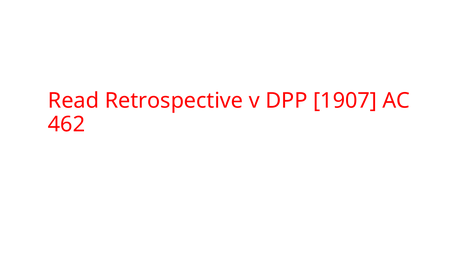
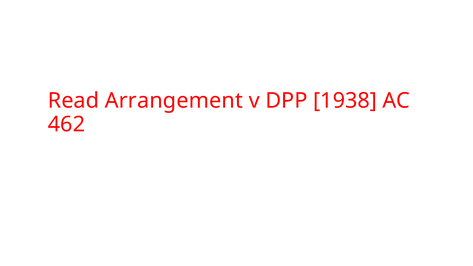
Retrospective: Retrospective -> Arrangement (174, 101)
1907: 1907 -> 1938 (345, 101)
